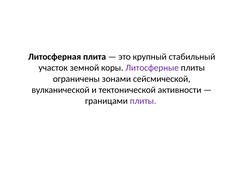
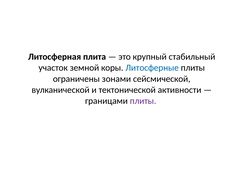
Литосферные colour: purple -> blue (152, 68)
